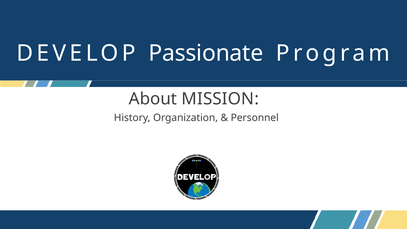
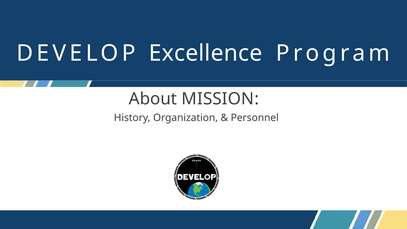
Passionate: Passionate -> Excellence (206, 53)
